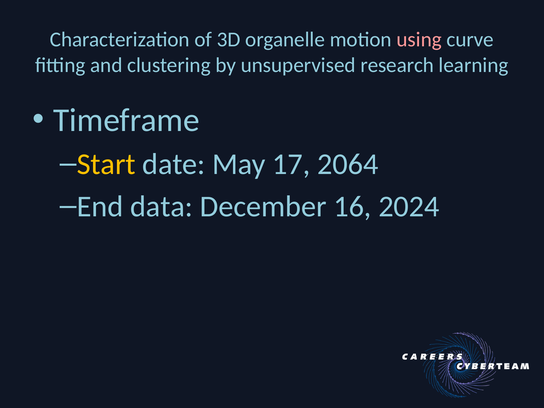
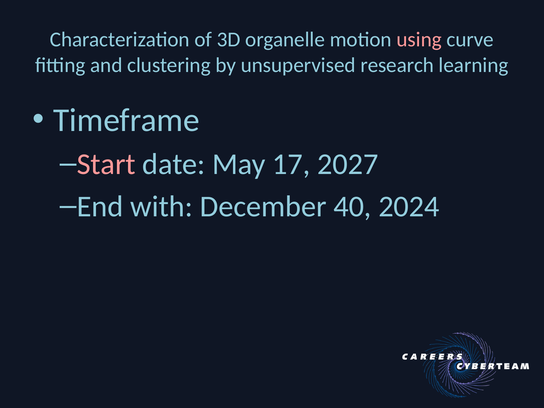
Start colour: yellow -> pink (106, 164)
2064: 2064 -> 2027 (348, 164)
data: data -> with (161, 206)
16: 16 -> 40 (352, 206)
